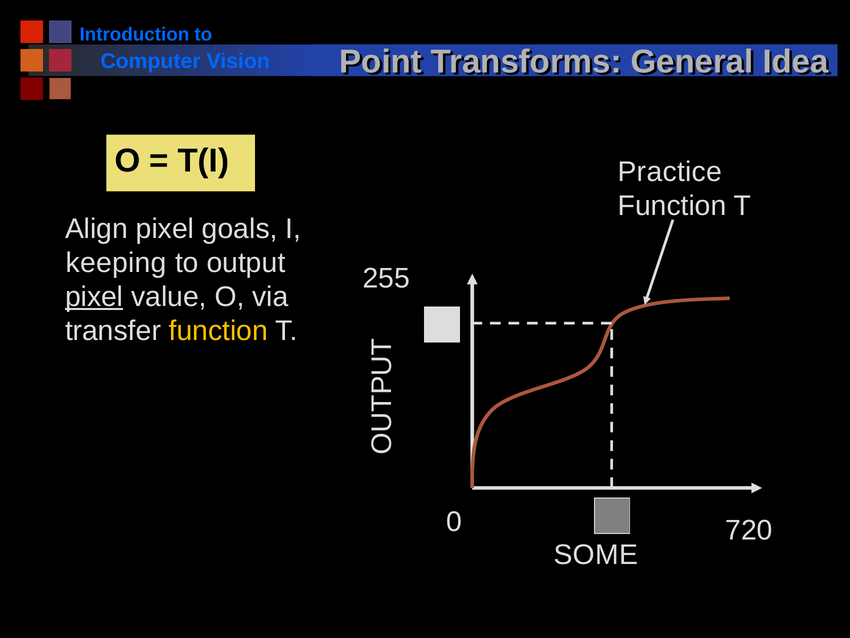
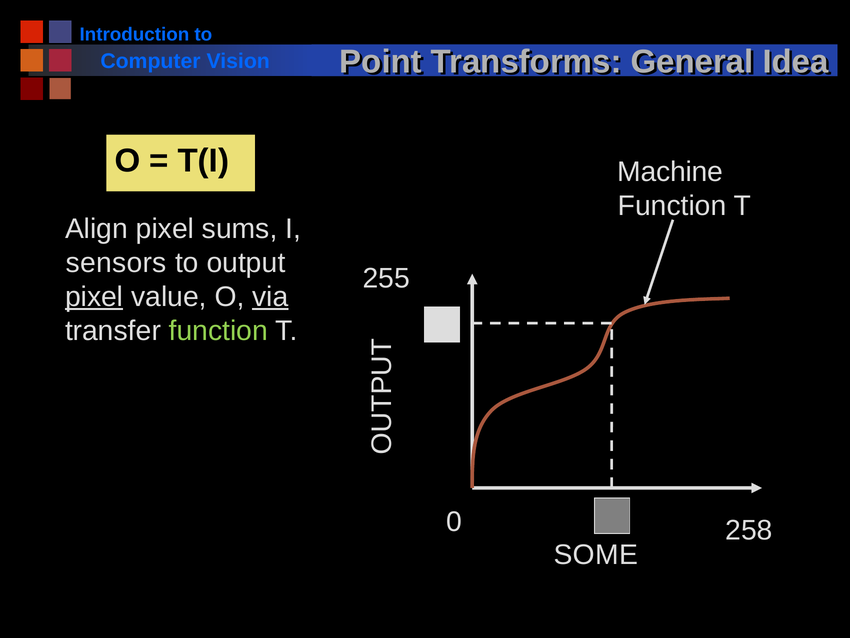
Practice: Practice -> Machine (670, 172)
goals: goals -> sums (240, 229)
keeping: keeping -> sensors (116, 263)
via underline: none -> present (270, 297)
function colour: yellow -> light green (218, 331)
720: 720 -> 258 (749, 530)
